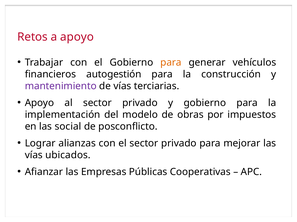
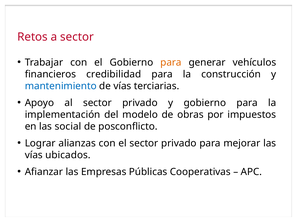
a apoyo: apoyo -> sector (77, 37)
autogestión: autogestión -> credibilidad (114, 74)
mantenimiento colour: purple -> blue (61, 86)
